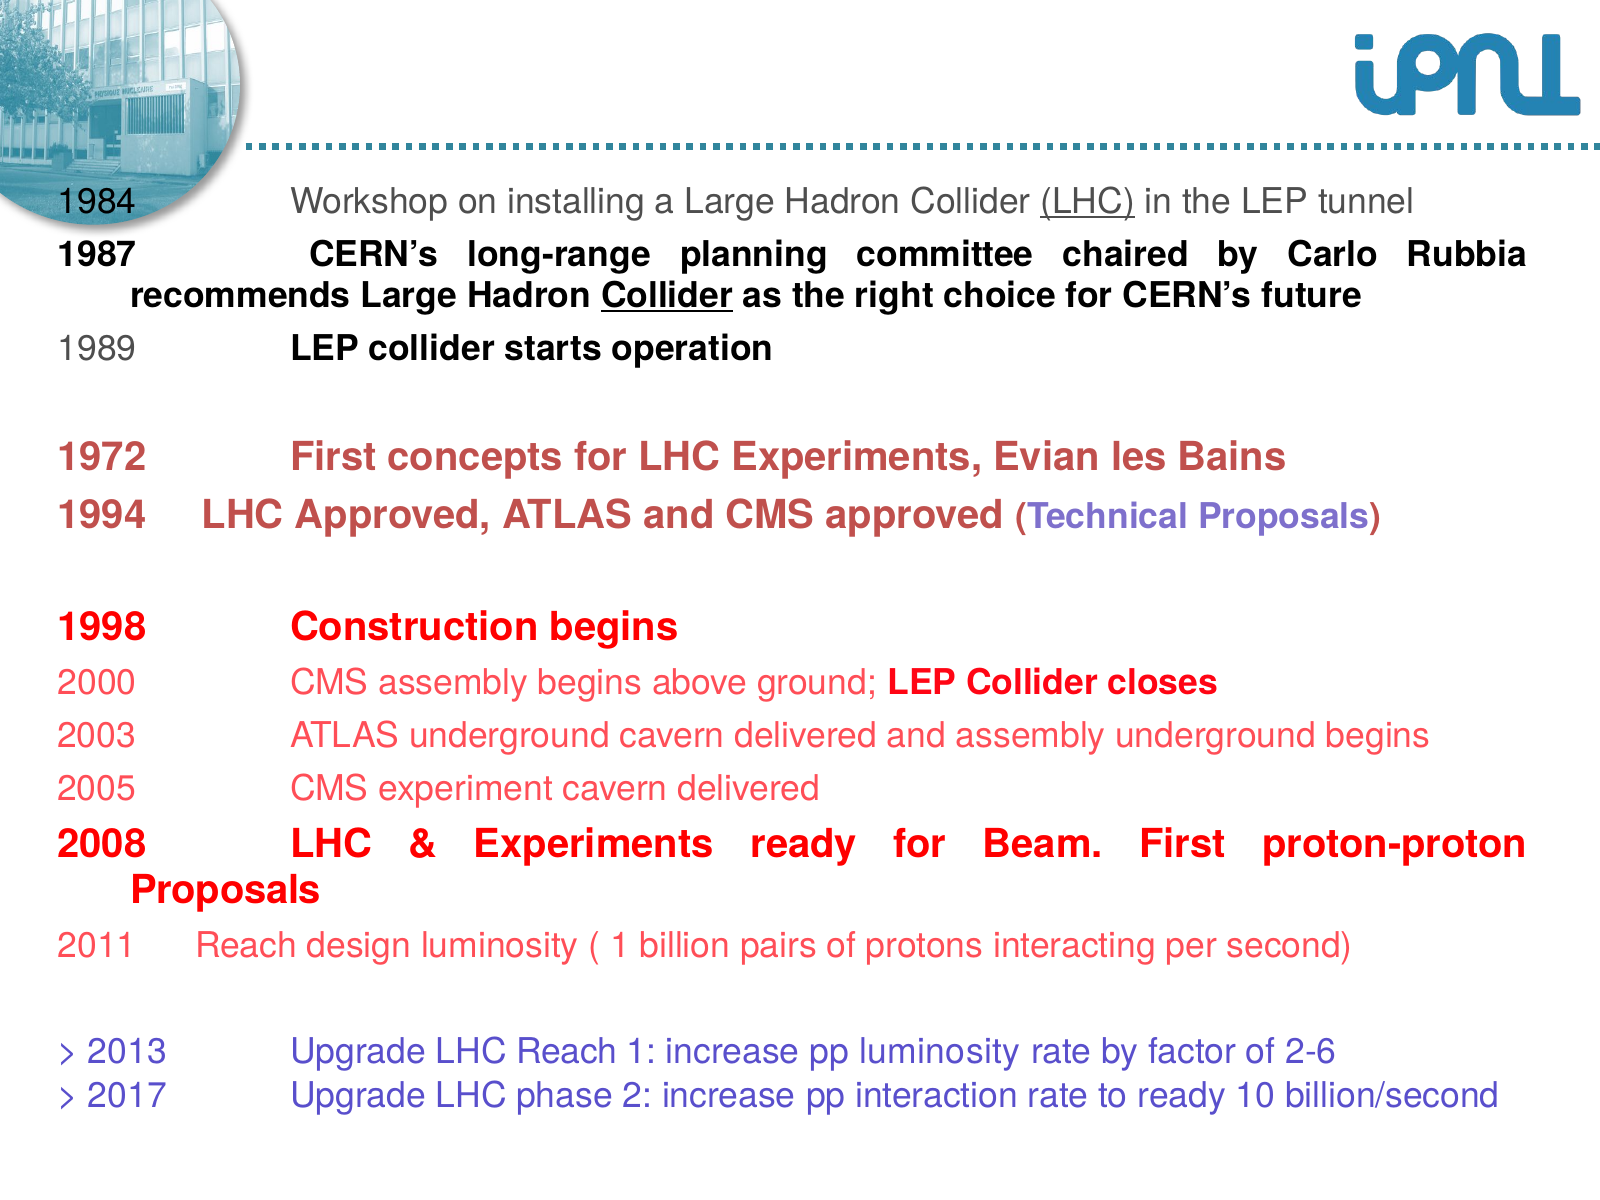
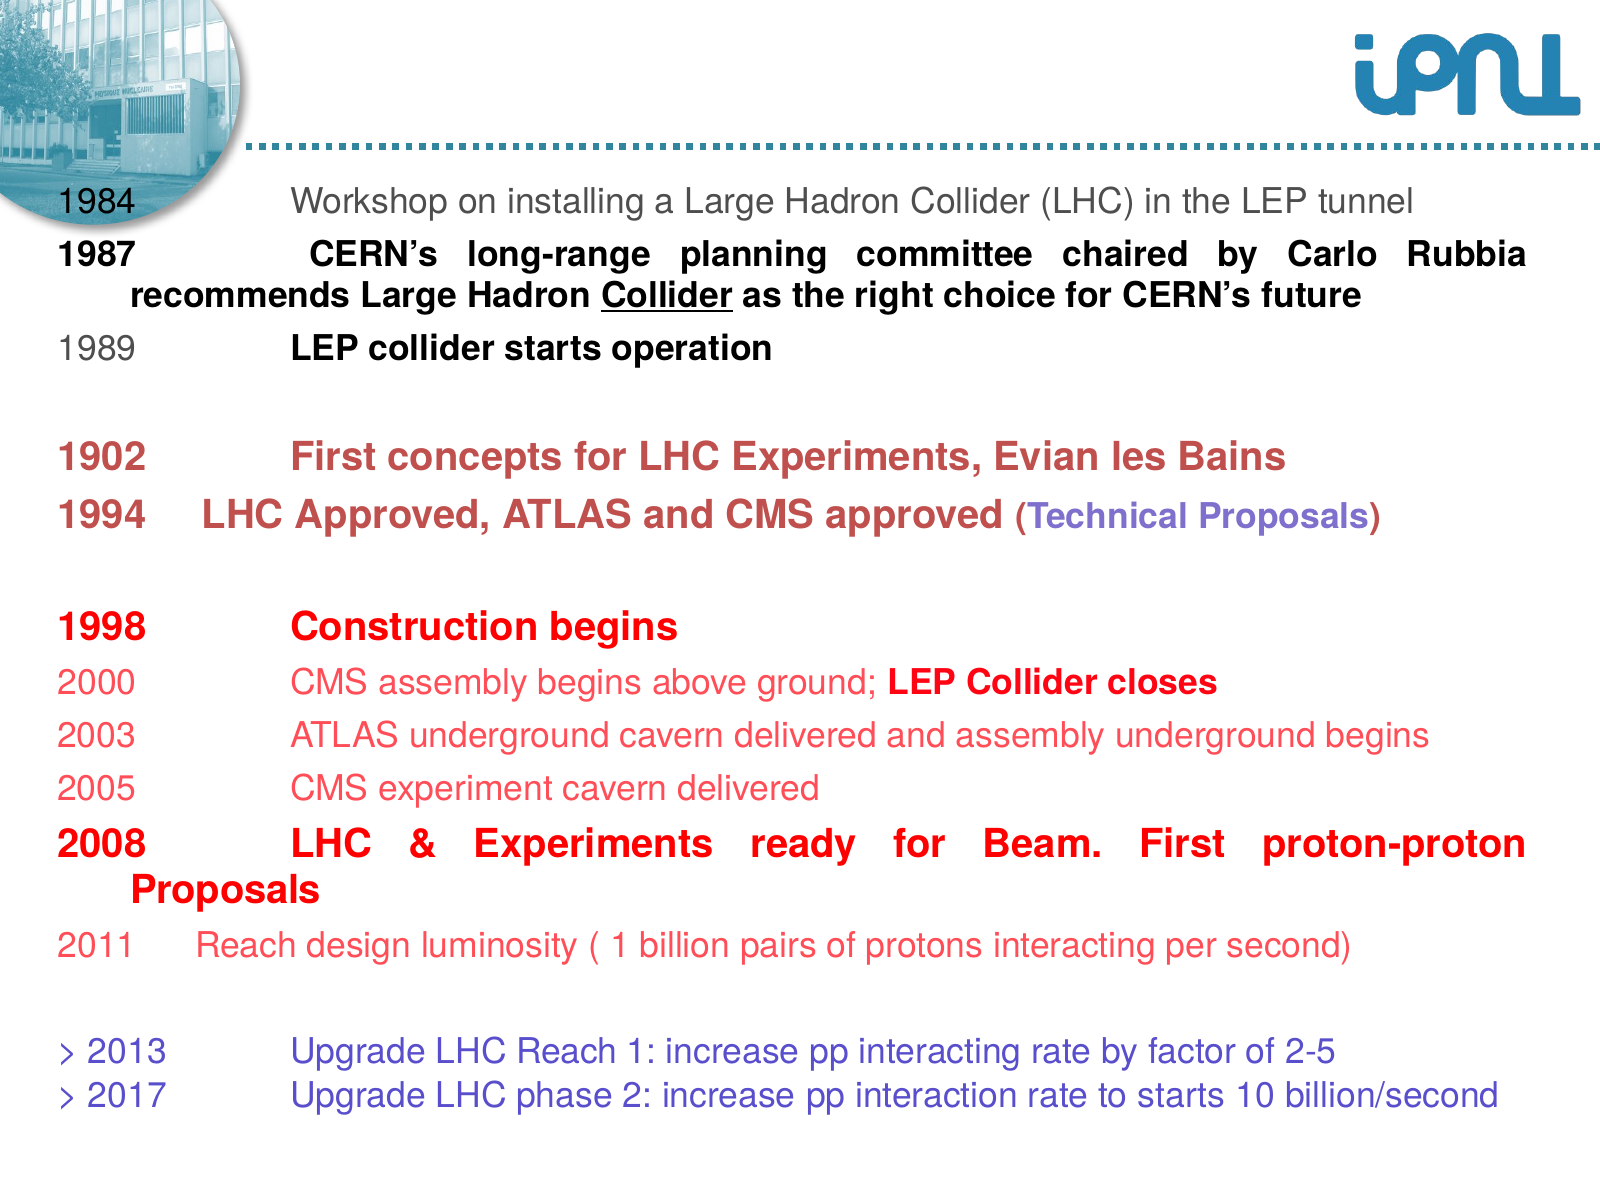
LHC underline: present -> none (1088, 202)
1972: 1972 -> 1902 (102, 457)
pp luminosity: luminosity -> interacting (940, 1052)
2-6: 2-6 -> 2-5 (1311, 1052)
to ready: ready -> starts (1182, 1096)
